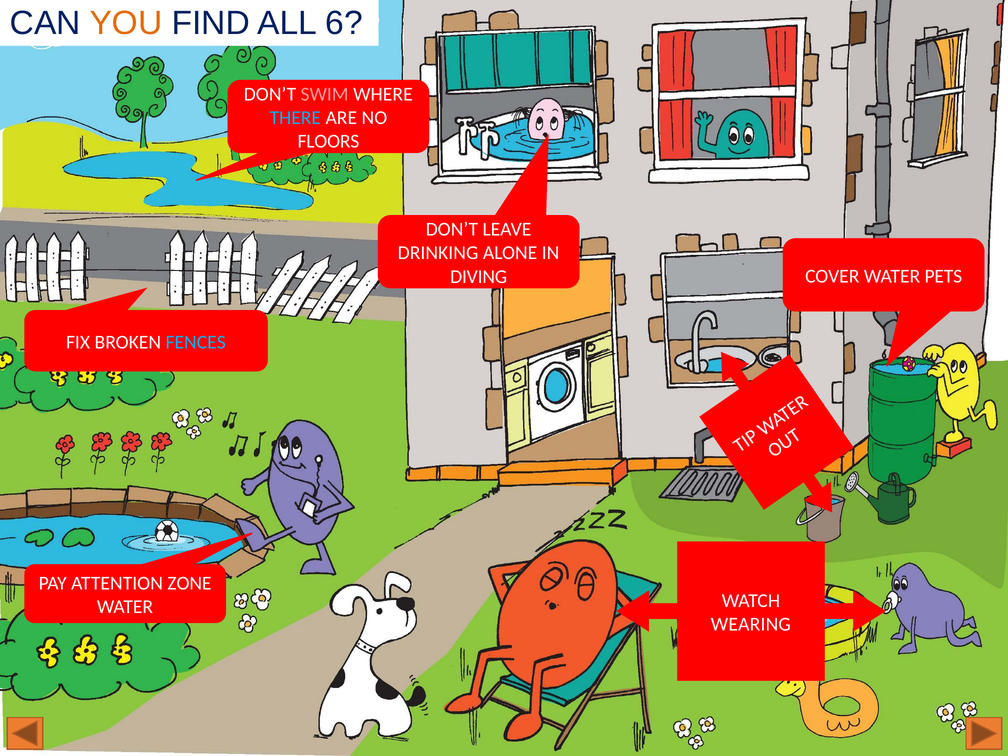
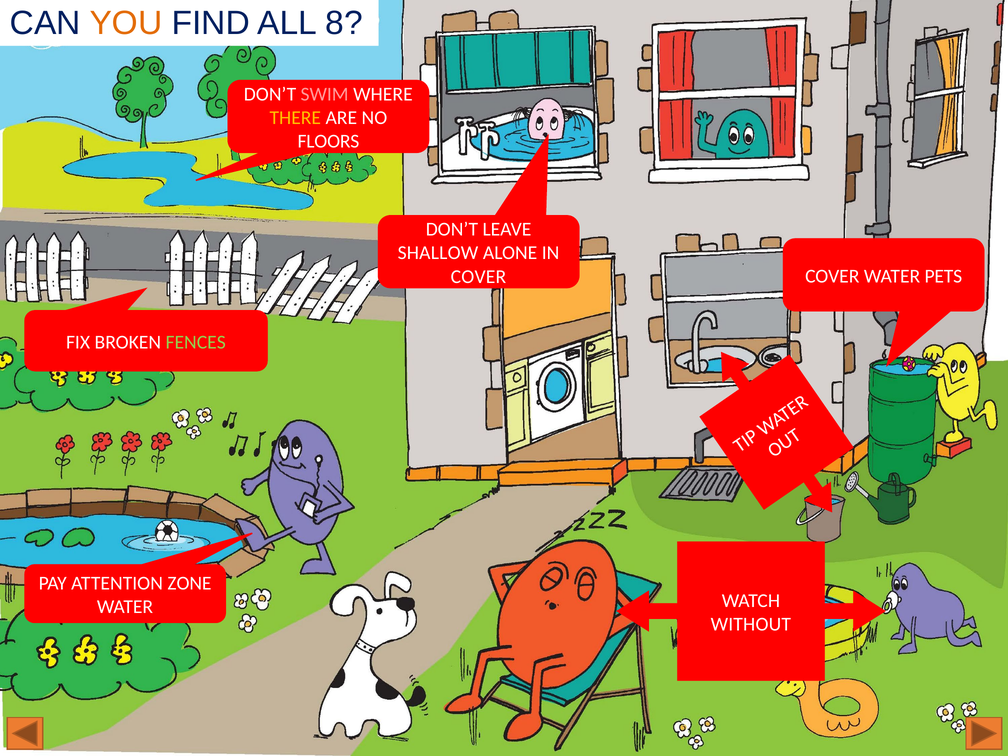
6: 6 -> 8 (344, 23)
THERE colour: light blue -> yellow (295, 118)
DRINKING: DRINKING -> SHALLOW (438, 253)
DIVING: DIVING -> COVER (478, 277)
FENCES colour: light blue -> light green (196, 342)
WEARING: WEARING -> WITHOUT (751, 624)
